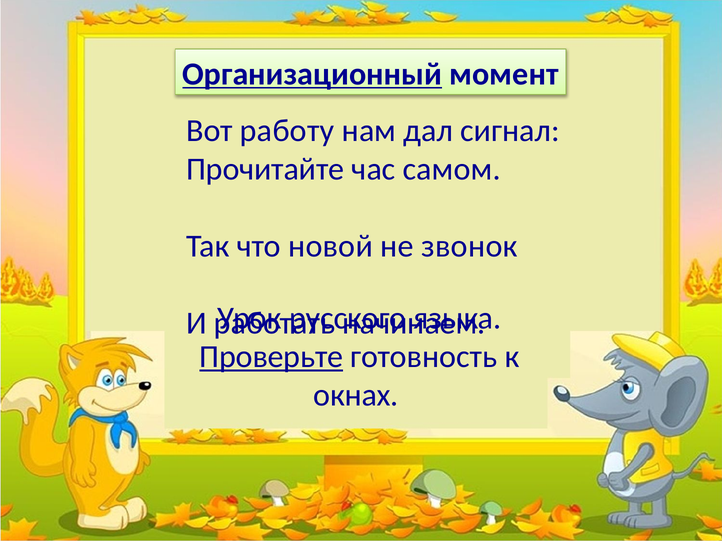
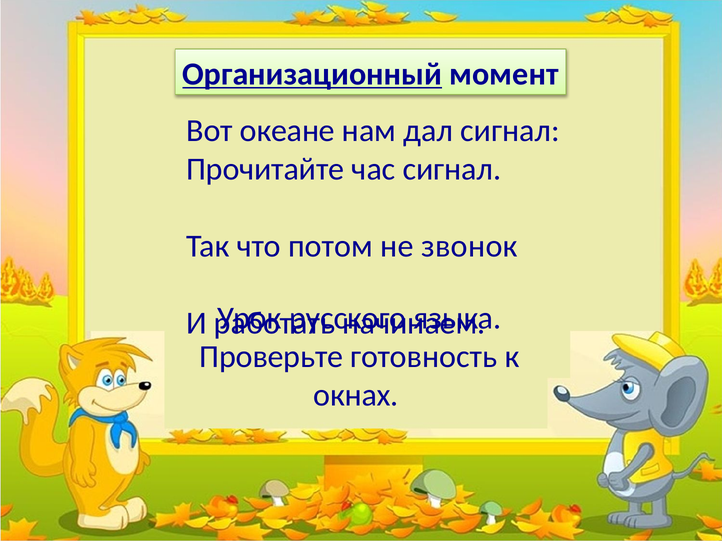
работу: работу -> океане (287, 131)
час самом: самом -> сигнал (452, 169)
новой: новой -> потом (331, 246)
Проверьте underline: present -> none (271, 357)
